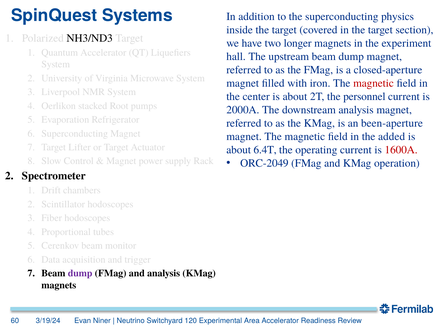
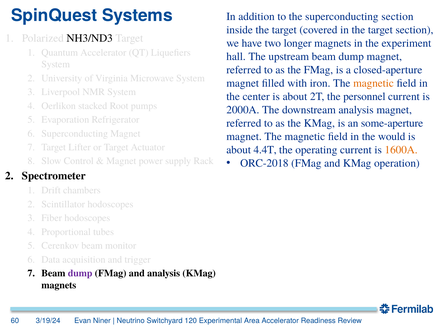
superconducting physics: physics -> section (397, 16)
magnetic colour: red -> orange (373, 83)
been-aperture: been-aperture -> some-aperture (392, 123)
added: added -> would (392, 136)
6.4T: 6.4T -> 4.4T (265, 150)
1600A colour: red -> orange (401, 150)
ORC-2049: ORC-2049 -> ORC-2018 (264, 163)
